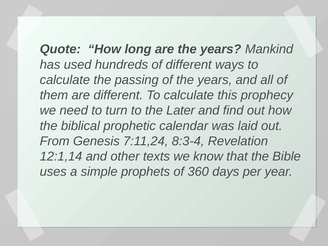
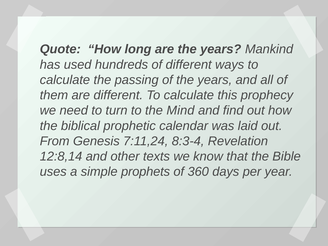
Later: Later -> Mind (180, 110)
12:1,14: 12:1,14 -> 12:8,14 (61, 156)
